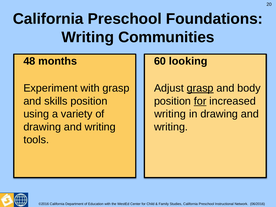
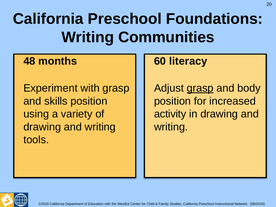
looking: looking -> literacy (188, 61)
for underline: present -> none (200, 101)
writing: writing -> activity (170, 114)
